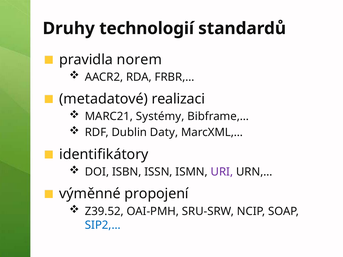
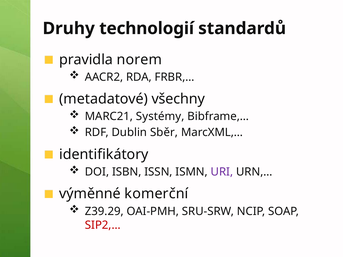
realizaci: realizaci -> všechny (178, 99)
Daty: Daty -> Sběr (164, 133)
propojení: propojení -> komerční (156, 194)
Z39.52: Z39.52 -> Z39.29 (104, 211)
SIP2,… colour: blue -> red (103, 225)
